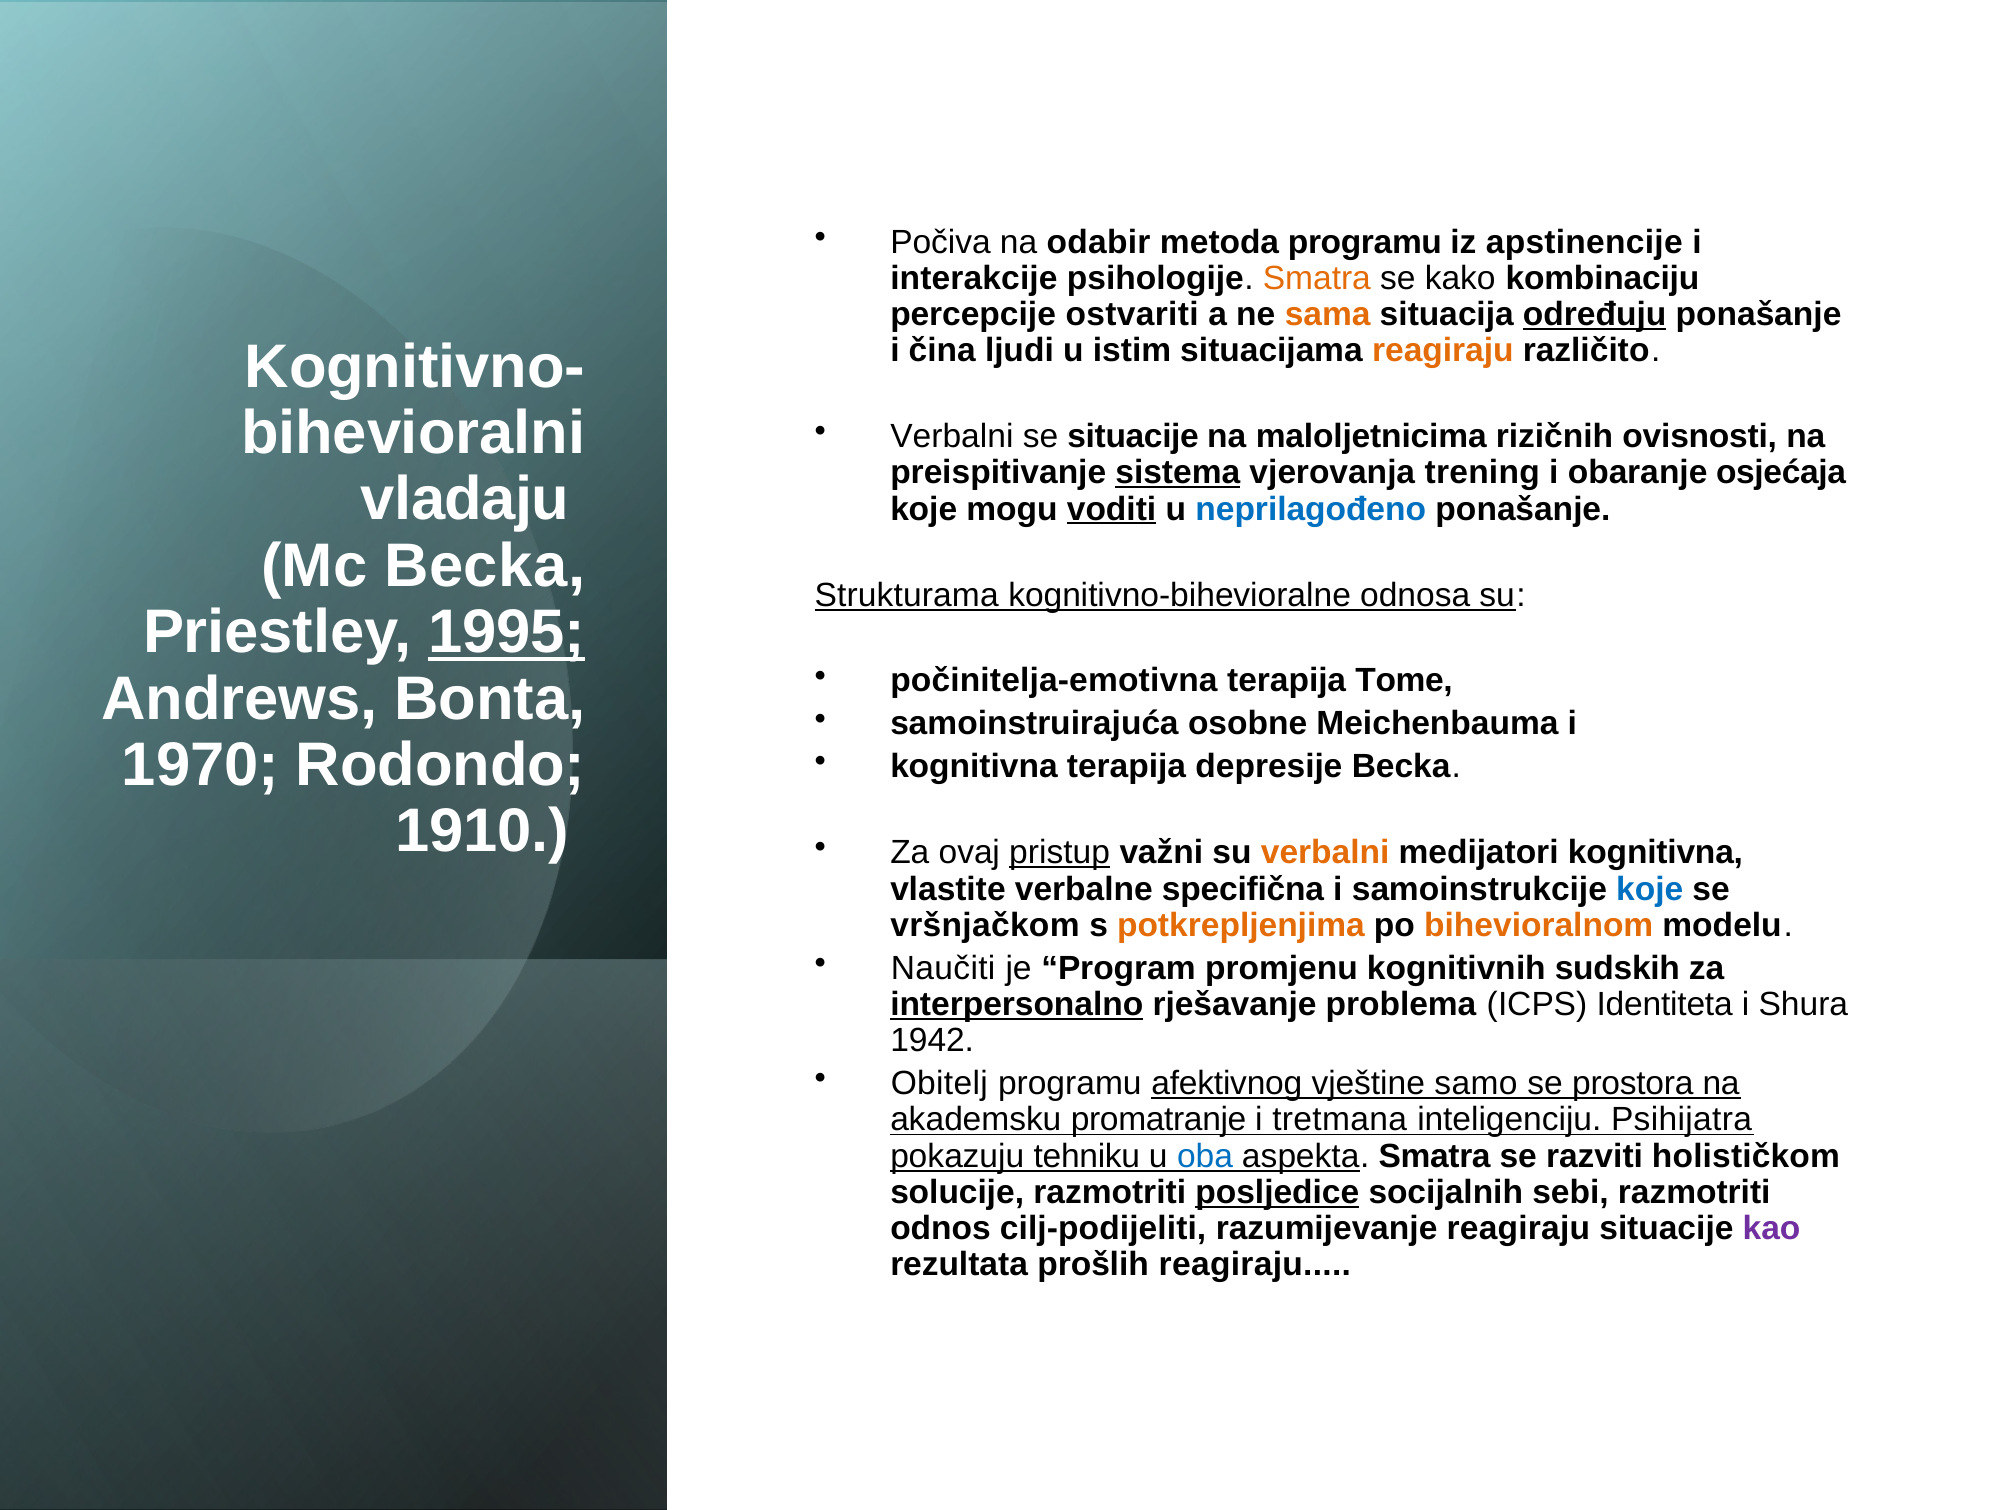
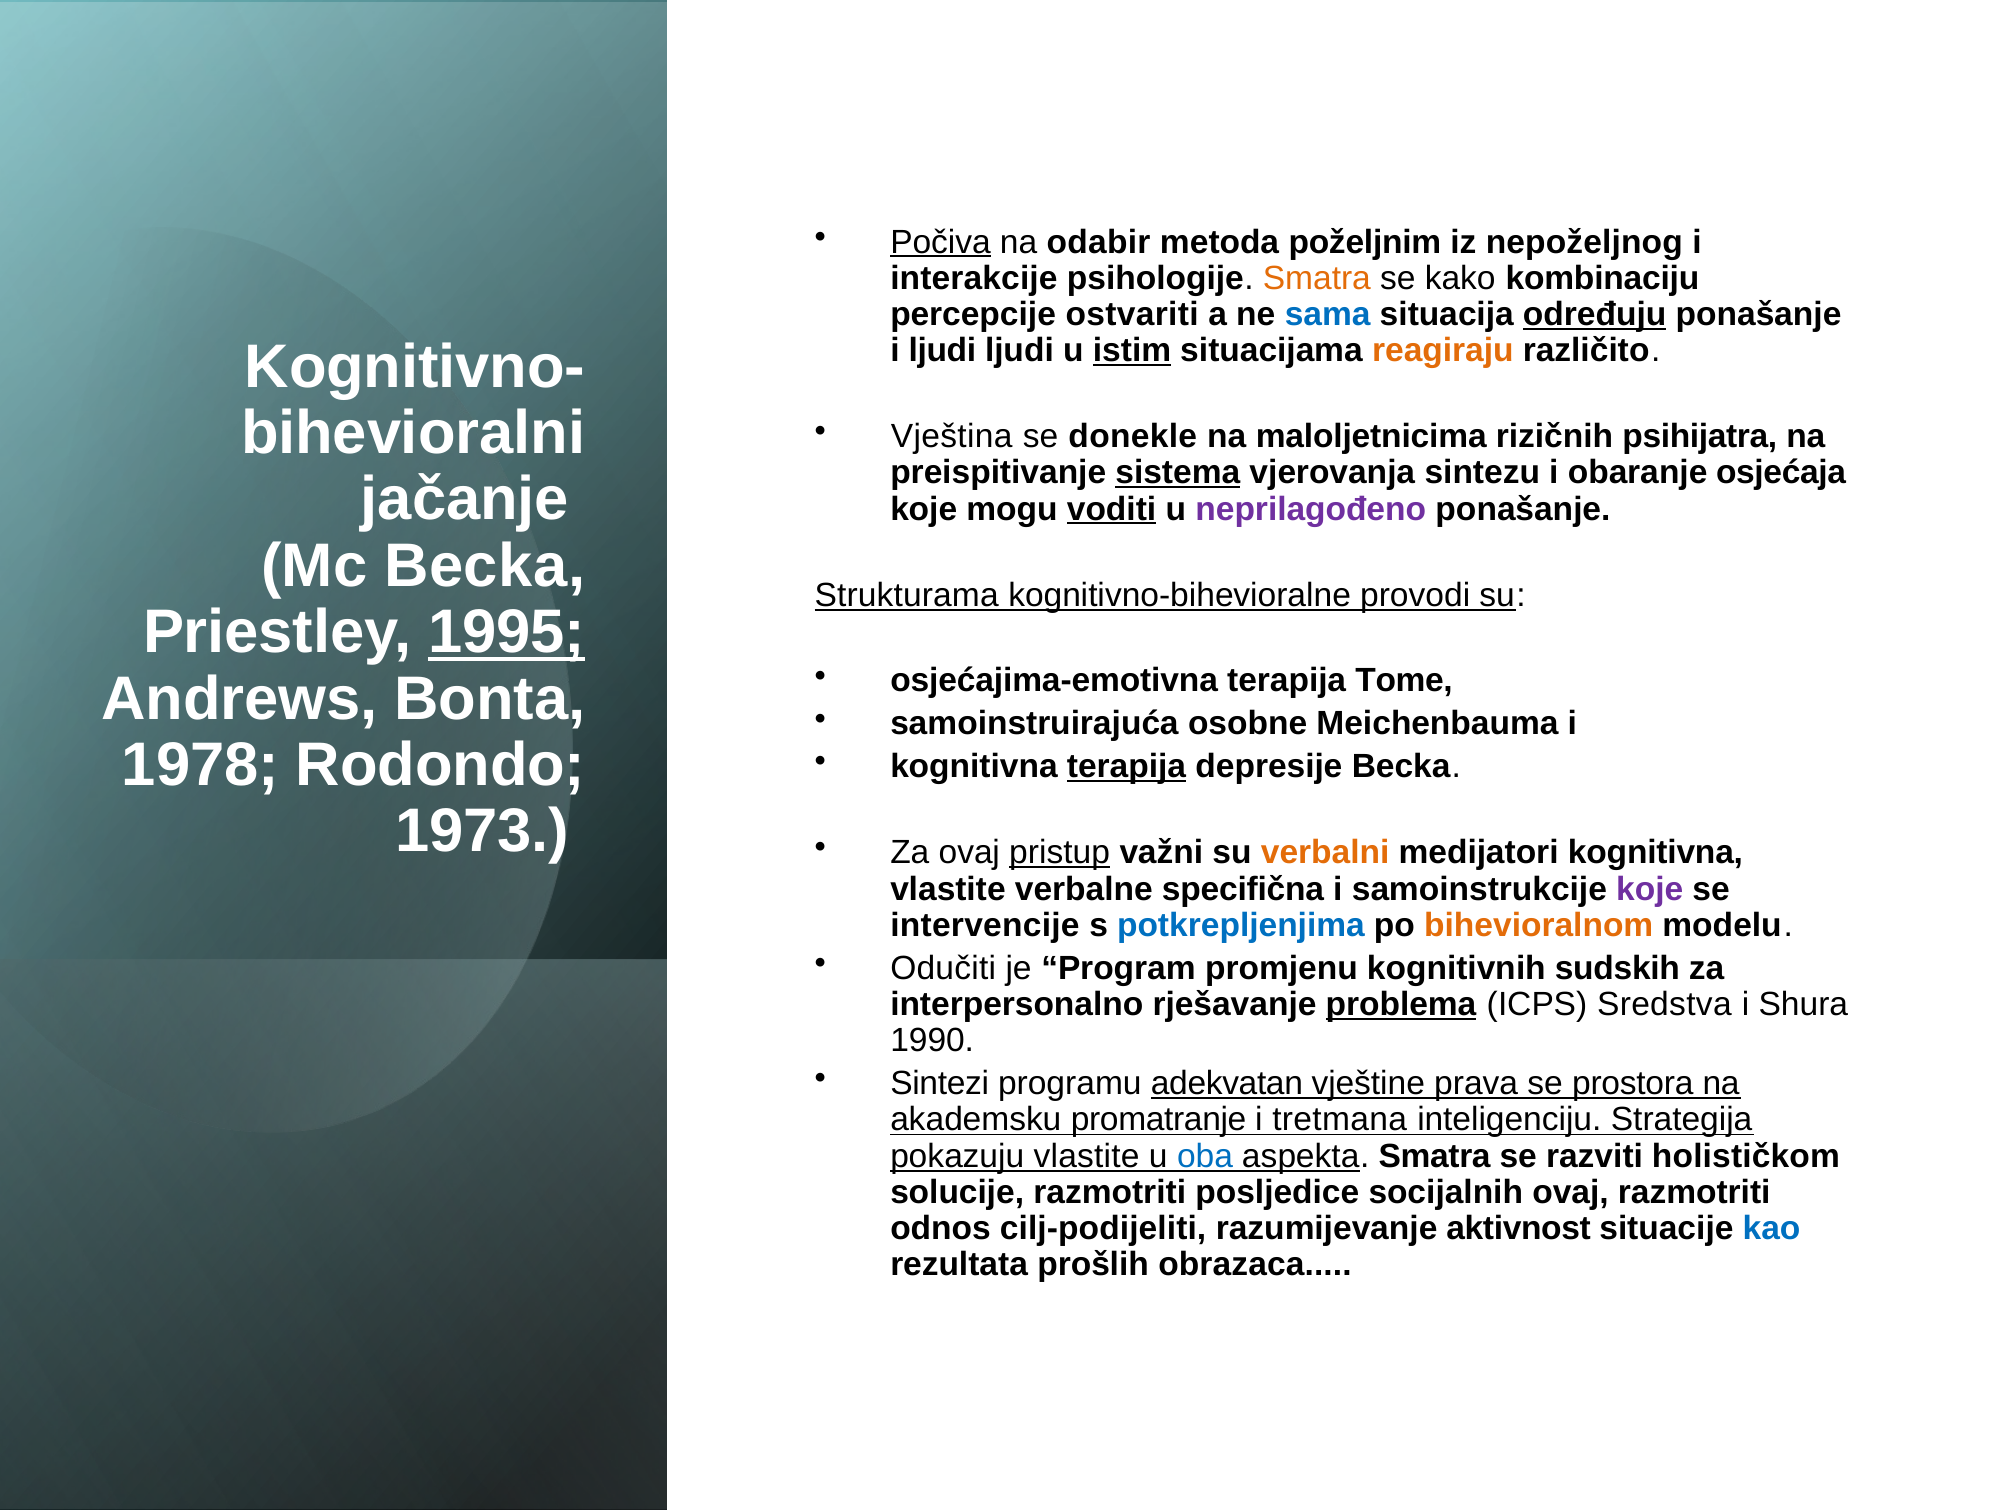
Počiva underline: none -> present (941, 242)
metoda programu: programu -> poželjnim (1365, 242)
apstinencije: apstinencije -> nepoželjnog (1584, 242)
sama colour: orange -> blue (1328, 315)
i čina: čina -> ljudi (942, 351)
istim underline: none -> present (1132, 351)
Verbalni: Verbalni -> Vještina (952, 437)
se situacije: situacije -> donekle (1133, 437)
ovisnosti: ovisnosti -> psihijatra (1700, 437)
trening: trening -> sintezu (1482, 473)
vladaju: vladaju -> jačanje (465, 500)
neprilagođeno colour: blue -> purple (1311, 509)
odnosa: odnosa -> provodi (1415, 595)
počinitelja-emotivna: počinitelja-emotivna -> osjećajima-emotivna (1054, 681)
1970: 1970 -> 1978 (200, 765)
terapija underline: none -> present (1126, 767)
1910: 1910 -> 1973 (482, 832)
koje colour: blue -> purple (1650, 889)
vršnjačkom: vršnjačkom -> intervencije (985, 926)
potkrepljenjima colour: orange -> blue (1241, 926)
Naučiti: Naučiti -> Odučiti (943, 968)
interpersonalno underline: present -> none (1017, 1005)
problema underline: none -> present (1401, 1005)
Identiteta: Identiteta -> Sredstva (1664, 1005)
1942: 1942 -> 1990 (932, 1041)
Obitelj: Obitelj -> Sintezi (940, 1084)
afektivnog: afektivnog -> adekvatan (1227, 1084)
samo: samo -> prava (1476, 1084)
Psihijatra: Psihijatra -> Strategija (1682, 1120)
pokazuju tehniku: tehniku -> vlastite (1087, 1156)
posljedice underline: present -> none (1277, 1193)
socijalnih sebi: sebi -> ovaj (1570, 1193)
razumijevanje reagiraju: reagiraju -> aktivnost (1519, 1229)
kao colour: purple -> blue (1772, 1229)
prošlih reagiraju: reagiraju -> obrazaca (1255, 1265)
